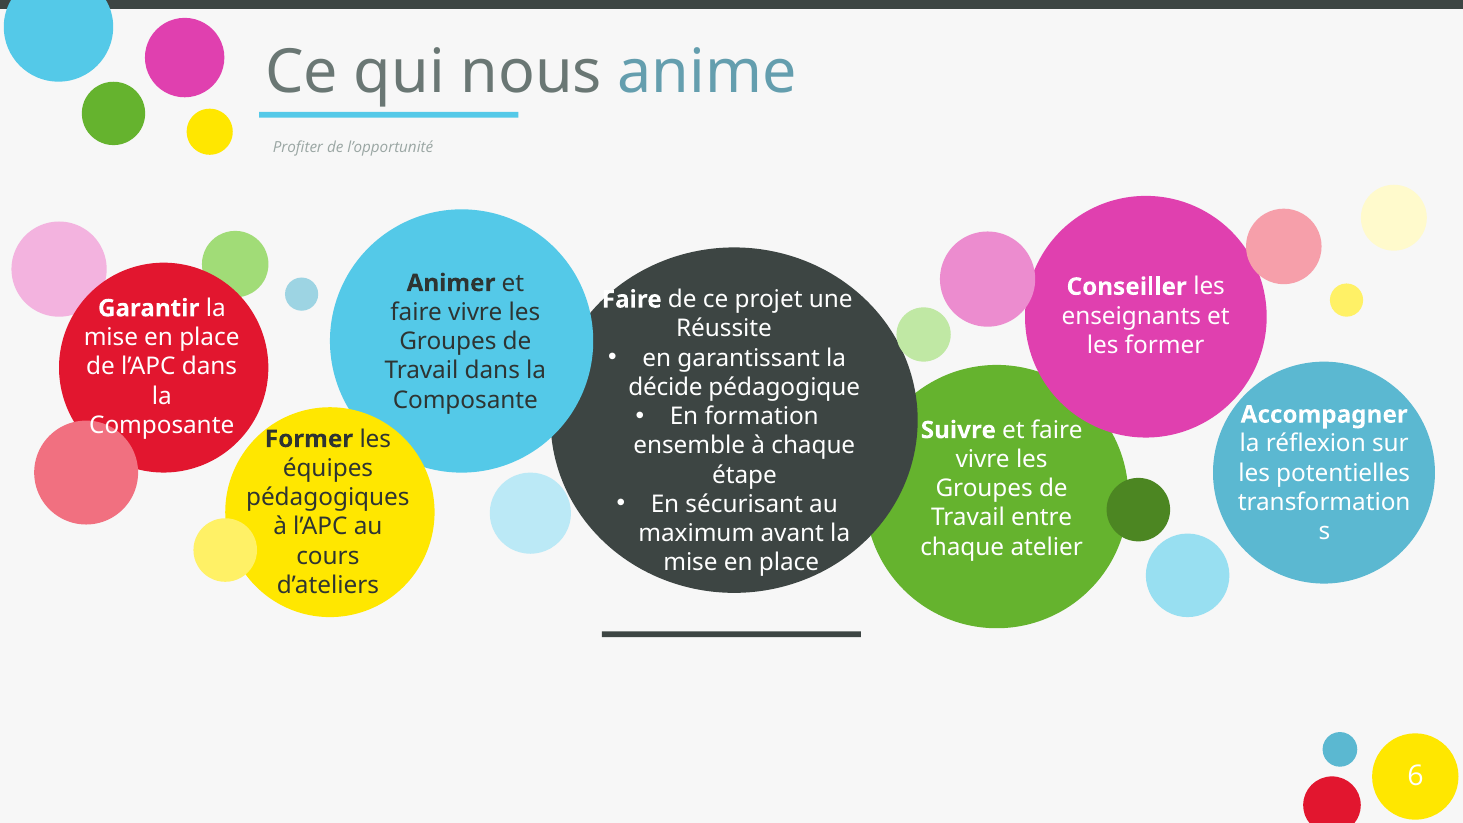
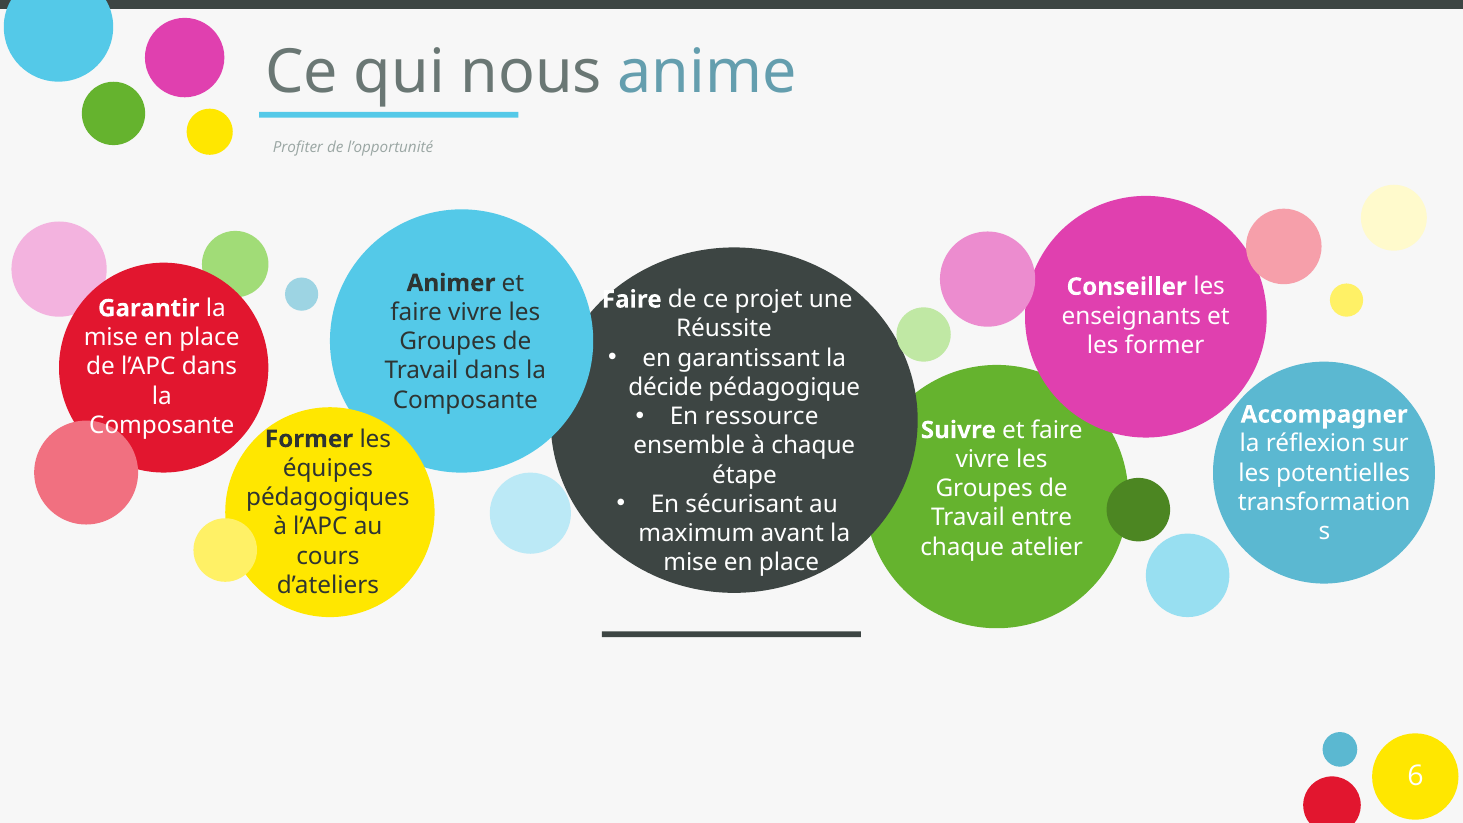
formation: formation -> ressource (762, 417)
